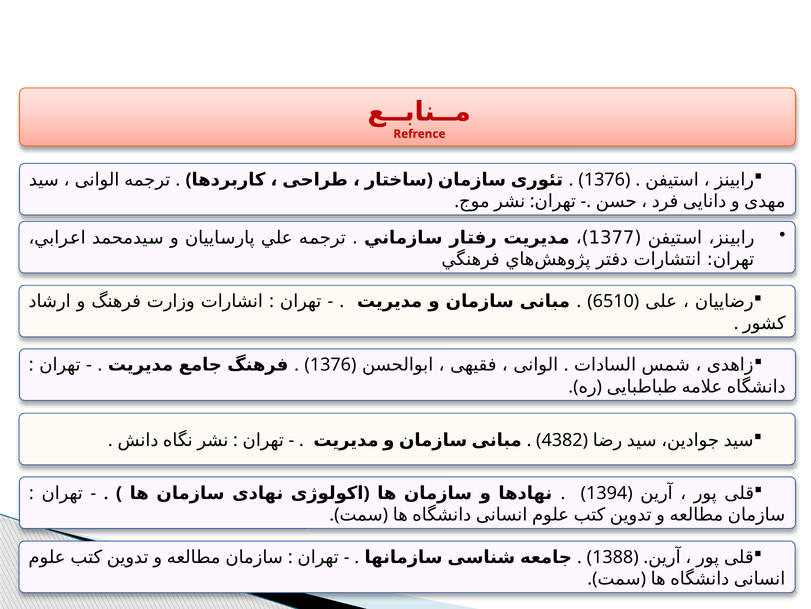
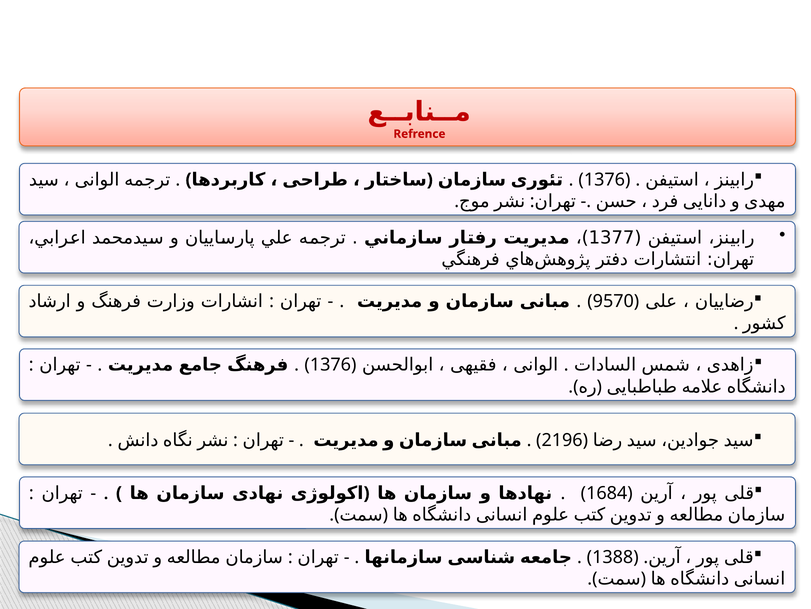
6510: 6510 -> 9570 (613, 301)
4382: 4382 -> 2196 (562, 440)
1394: 1394 -> 1684 (607, 493)
